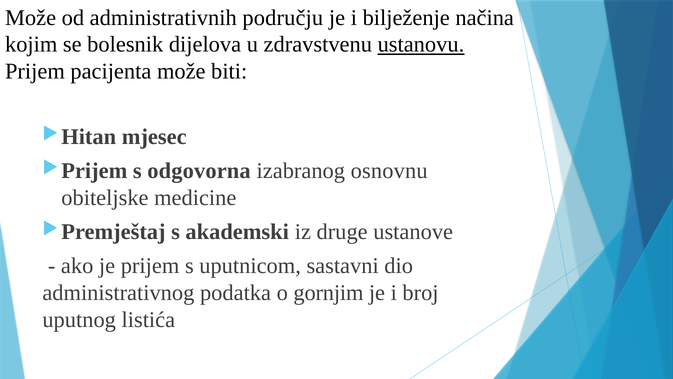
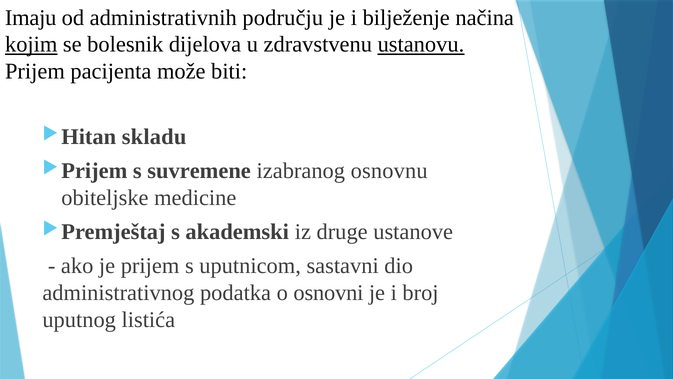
Može: Može -> Imaju (31, 18)
kojim underline: none -> present (31, 45)
mjesec: mjesec -> skladu (154, 137)
odgovorna: odgovorna -> suvremene (199, 171)
gornjim: gornjim -> osnovni (328, 293)
